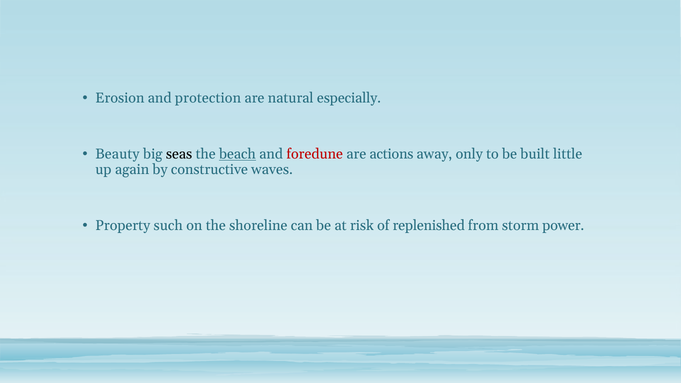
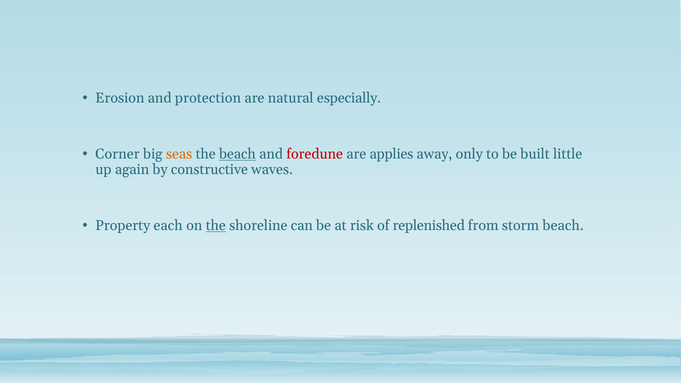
Beauty: Beauty -> Corner (117, 154)
seas colour: black -> orange (179, 154)
actions: actions -> applies (392, 154)
such: such -> each (168, 226)
the underline: none -> present (216, 226)
storm power: power -> beach (563, 226)
